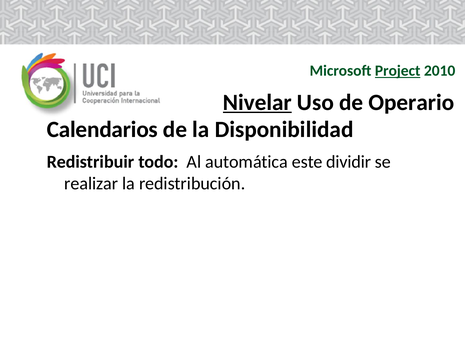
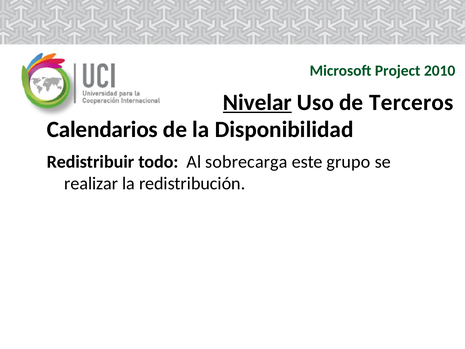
Project underline: present -> none (398, 71)
Operario: Operario -> Terceros (411, 102)
automática: automática -> sobrecarga (246, 162)
dividir: dividir -> grupo (349, 162)
